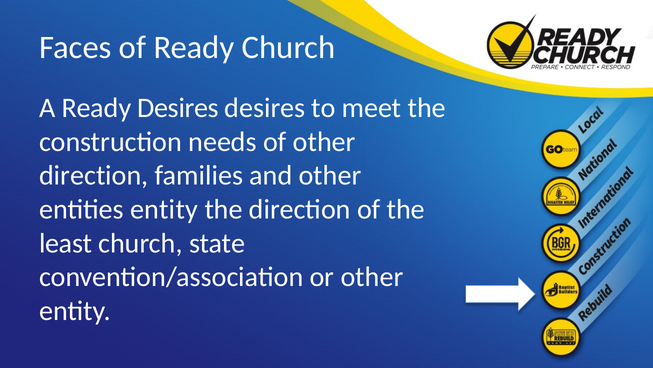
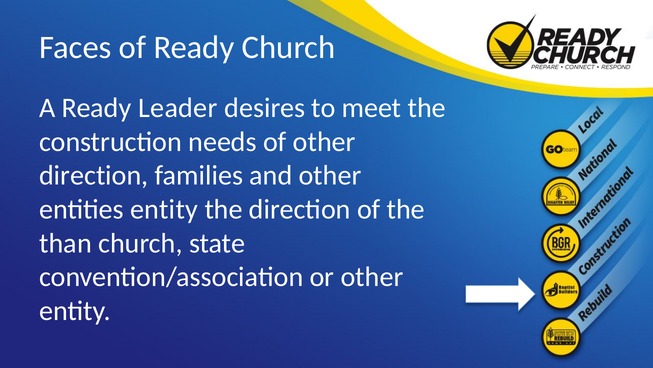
Ready Desires: Desires -> Leader (178, 108)
least: least -> than (65, 243)
